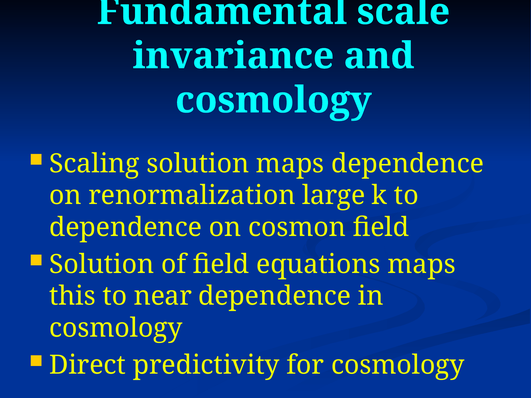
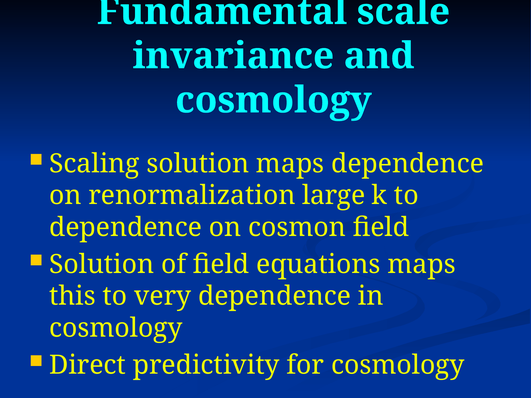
near: near -> very (163, 296)
